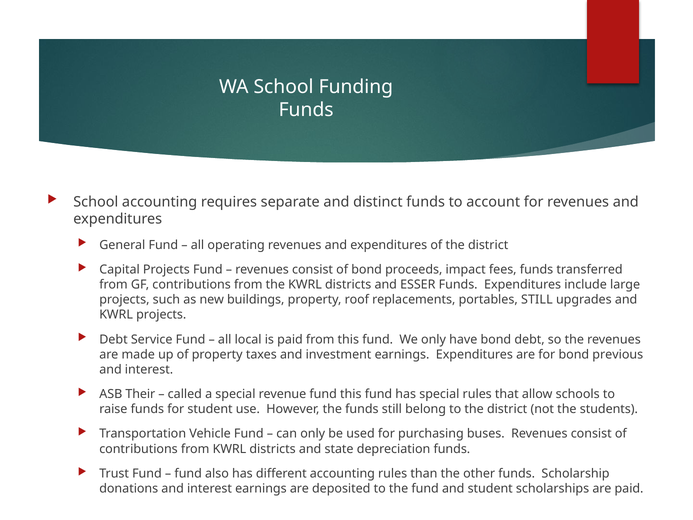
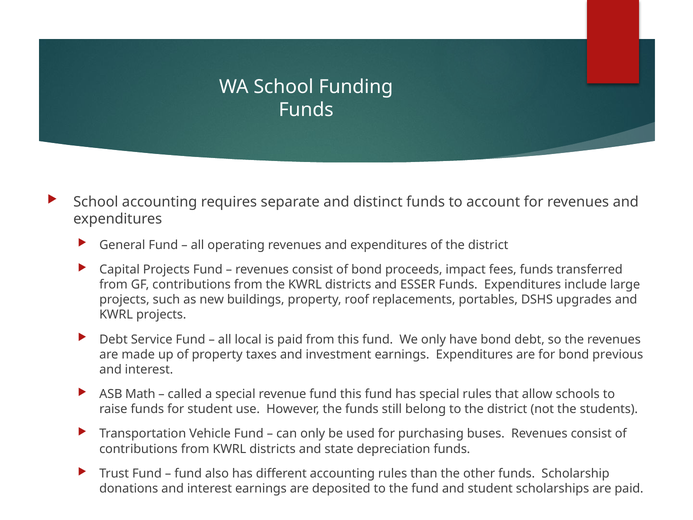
portables STILL: STILL -> DSHS (537, 300)
Their: Their -> Math (140, 394)
